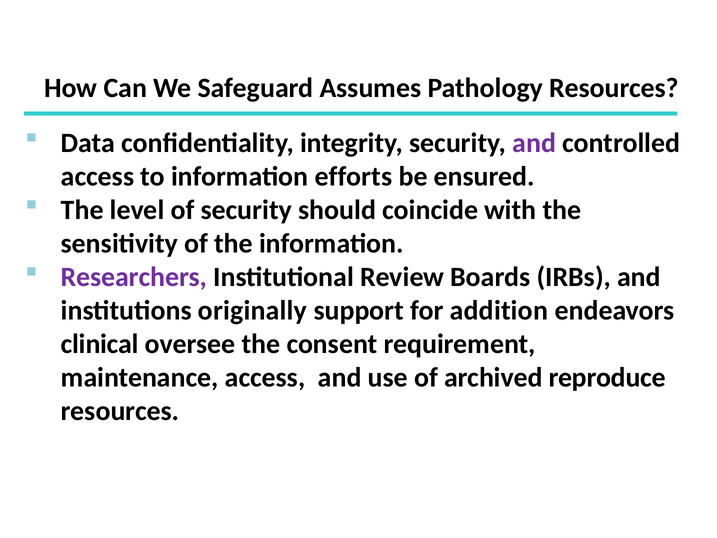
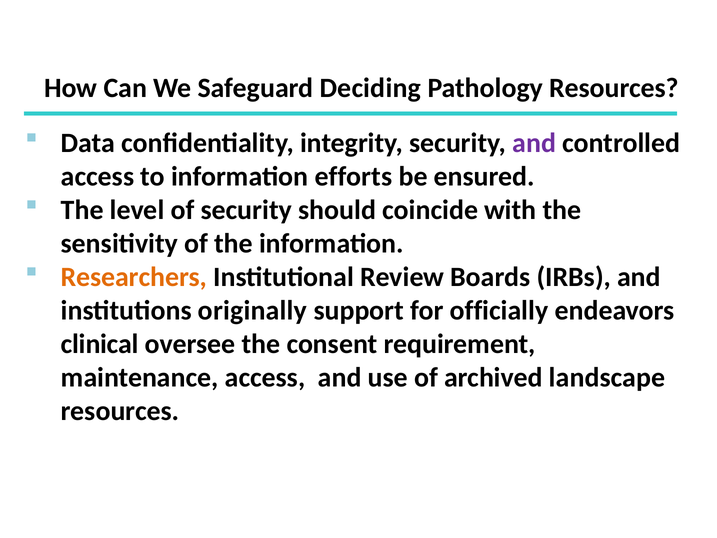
Assumes: Assumes -> Deciding (370, 88)
Researchers colour: purple -> orange (134, 277)
addition: addition -> officially (499, 310)
reproduce: reproduce -> landscape (607, 377)
